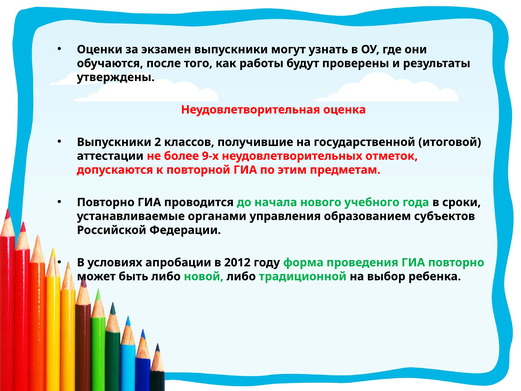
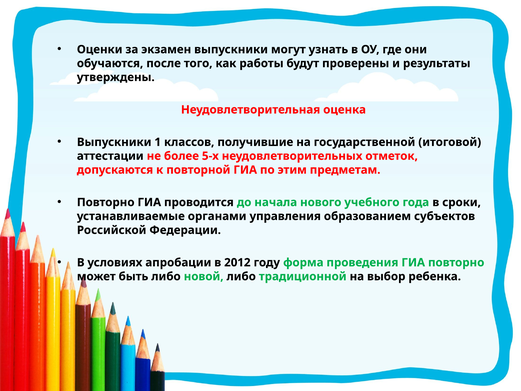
2: 2 -> 1 (158, 142)
9-х: 9-х -> 5-х (210, 156)
